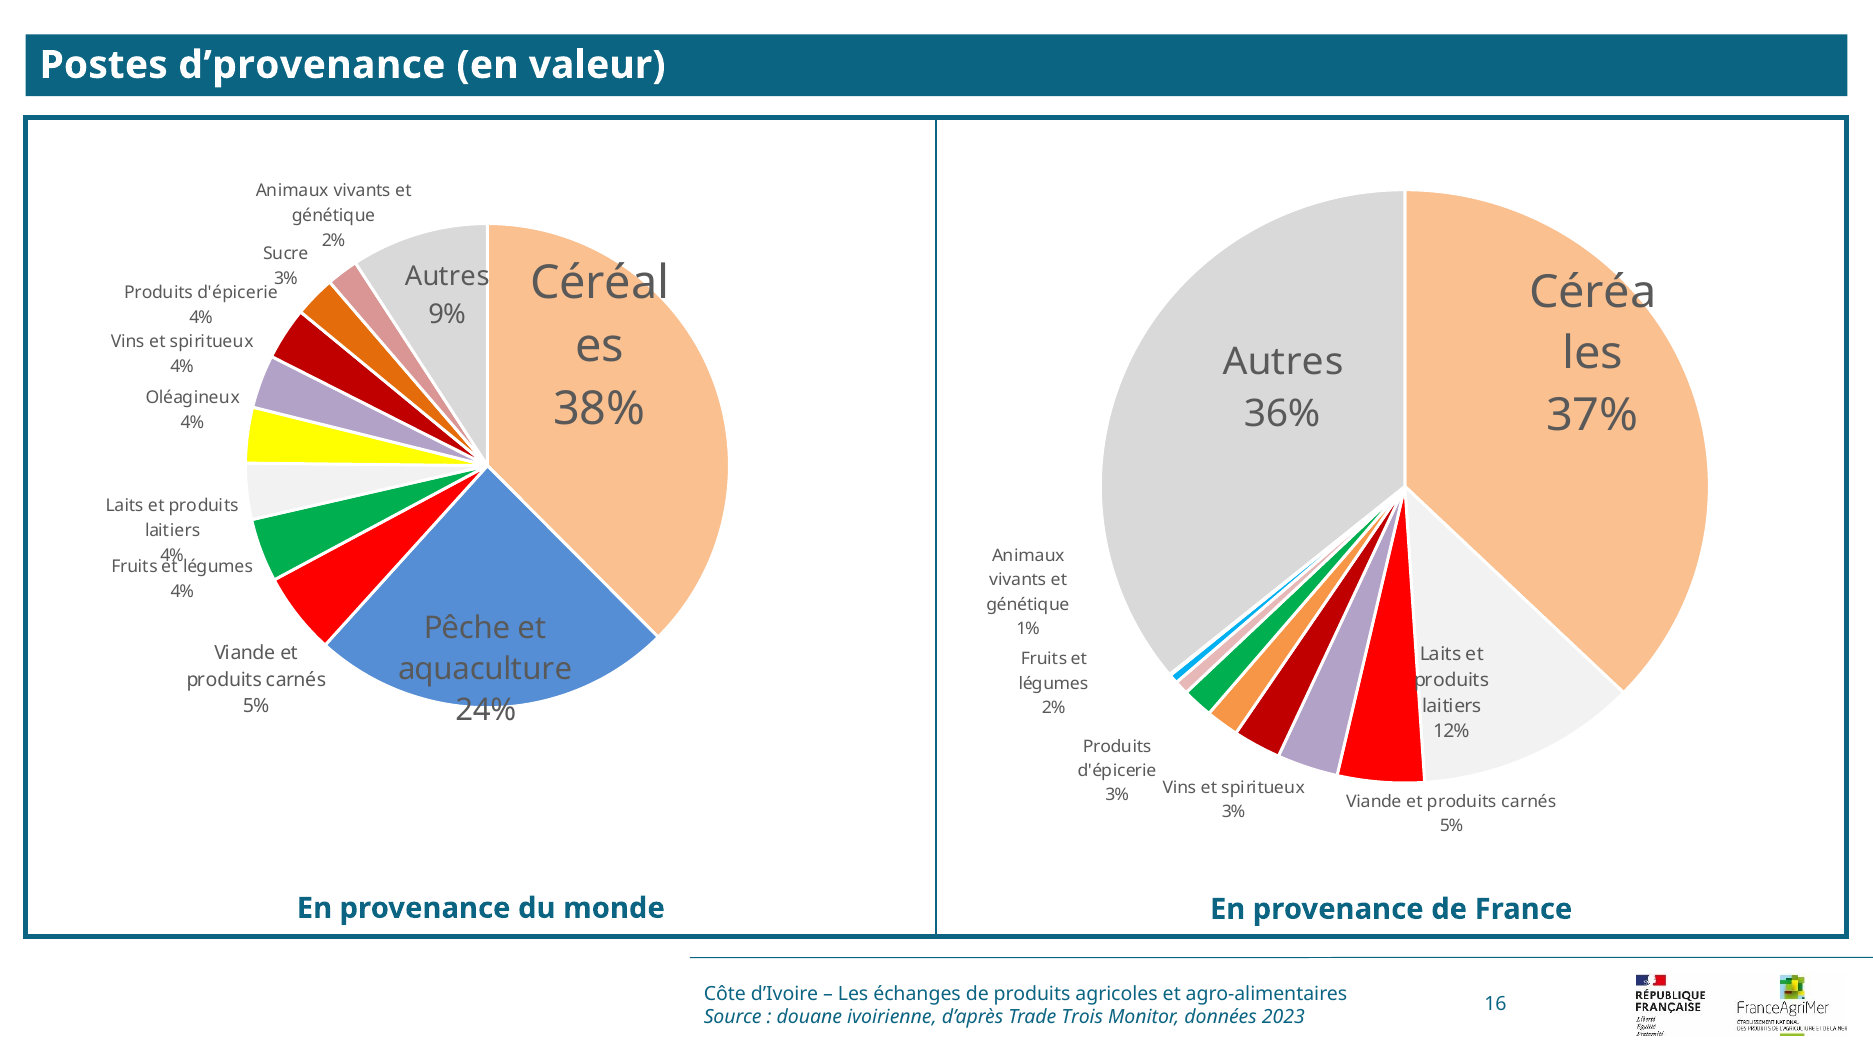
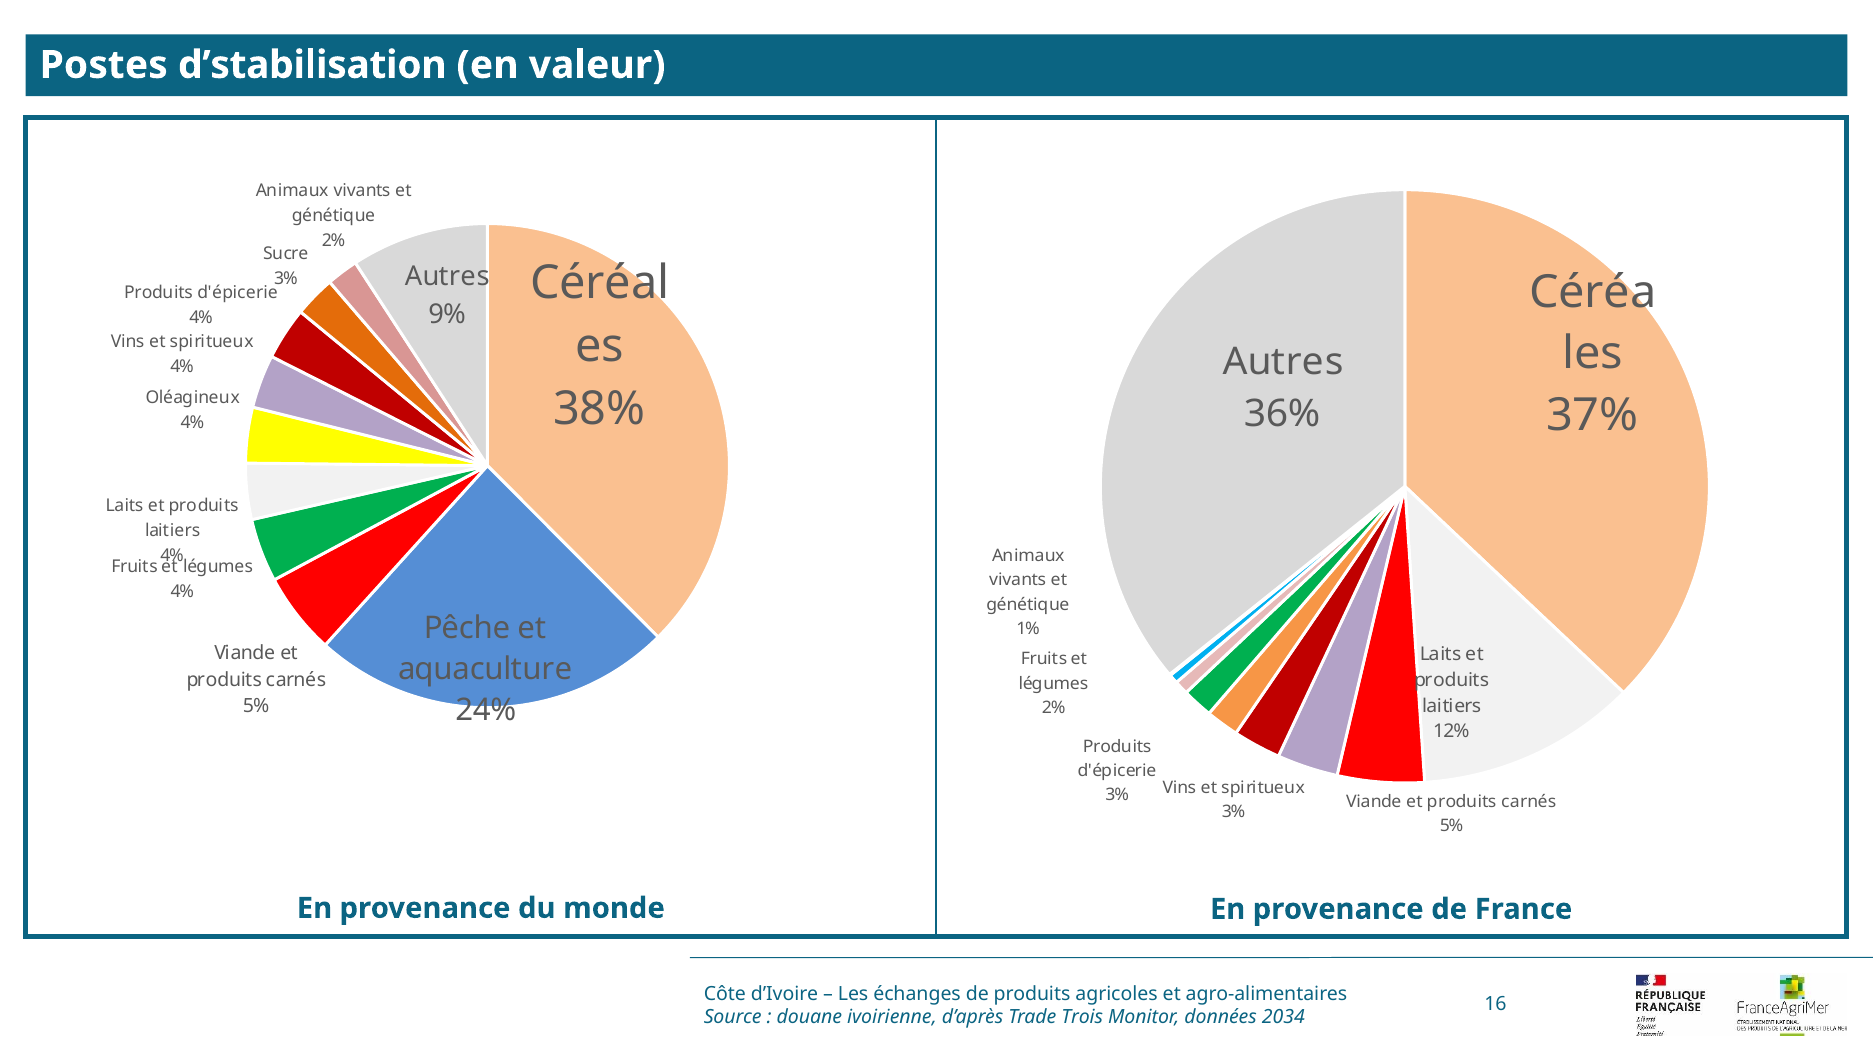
d’provenance: d’provenance -> d’stabilisation (312, 65)
2023: 2023 -> 2034 (1283, 1017)
